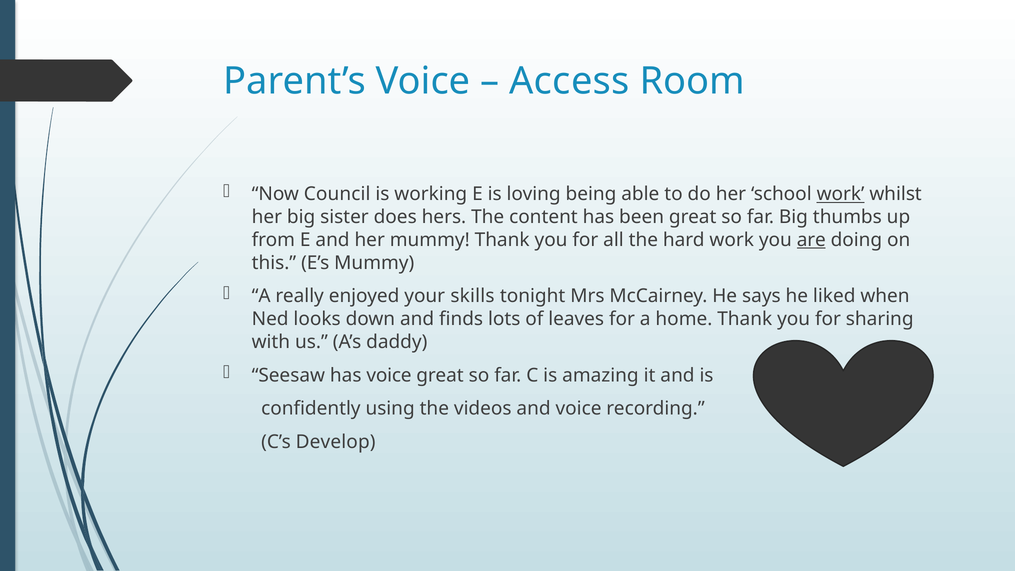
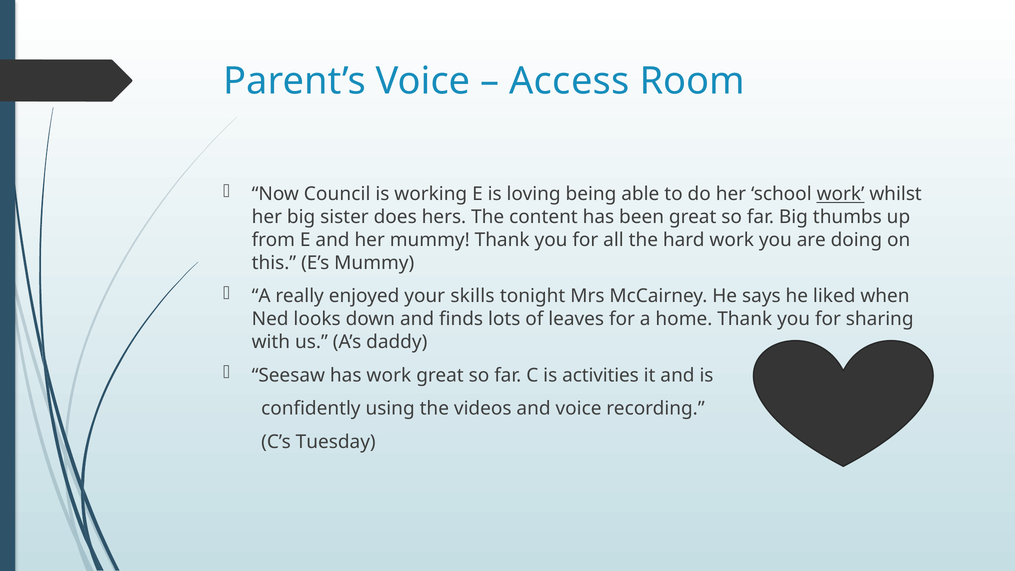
are underline: present -> none (811, 240)
has voice: voice -> work (389, 375)
amazing: amazing -> activities (601, 375)
Develop: Develop -> Tuesday (336, 442)
